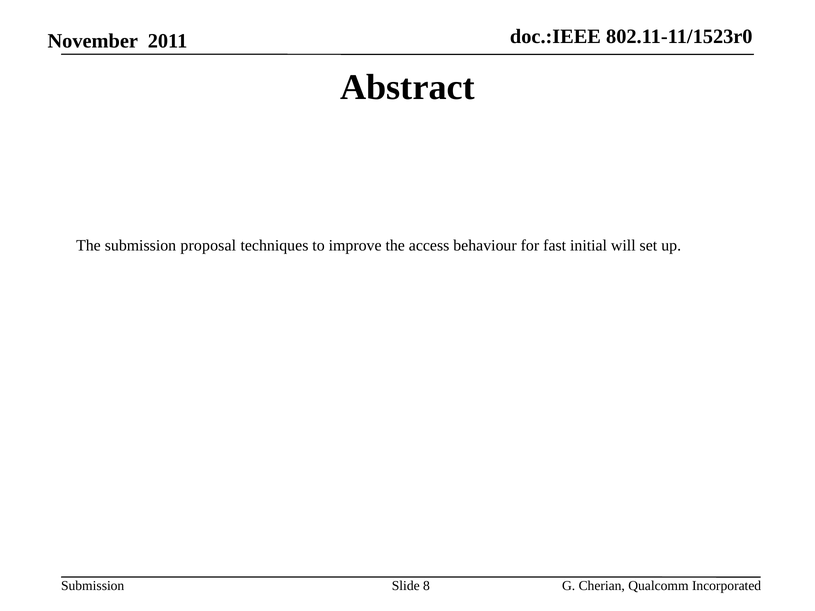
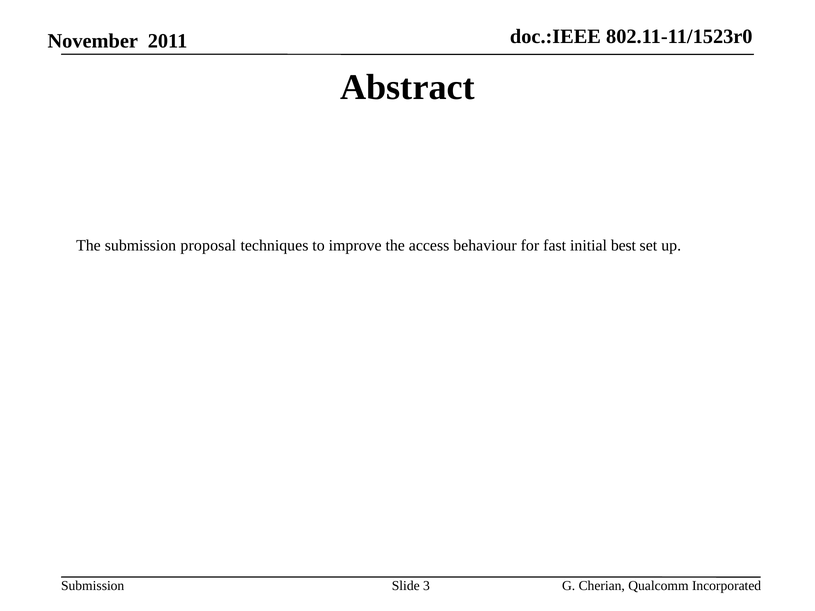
will: will -> best (623, 246)
8: 8 -> 3 (426, 586)
